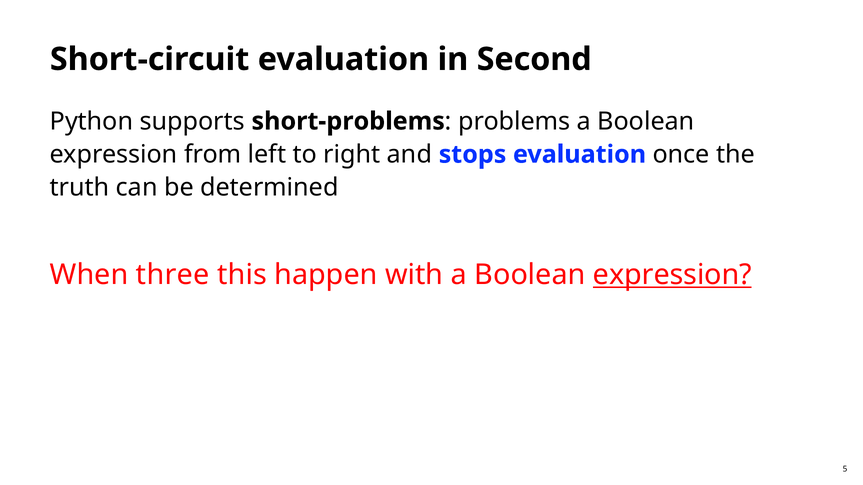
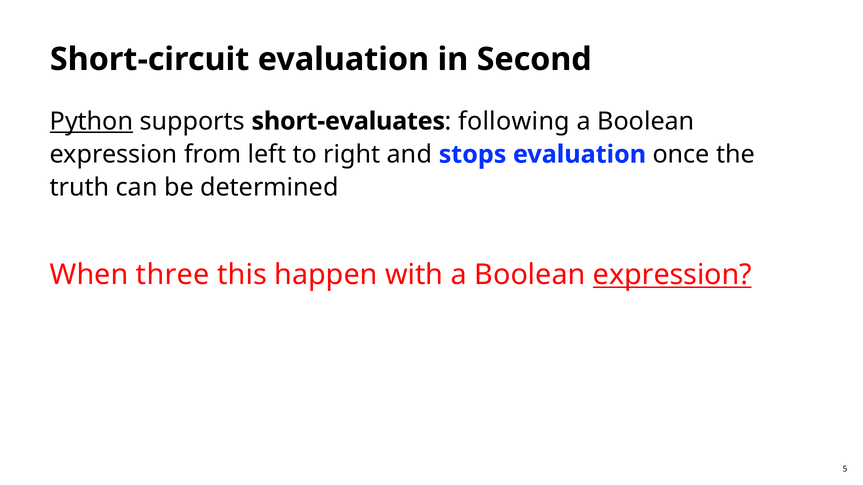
Python underline: none -> present (92, 121)
short-problems: short-problems -> short-evaluates (348, 121)
problems: problems -> following (514, 121)
